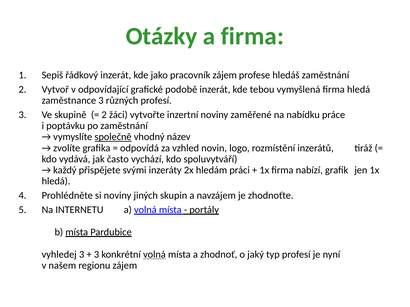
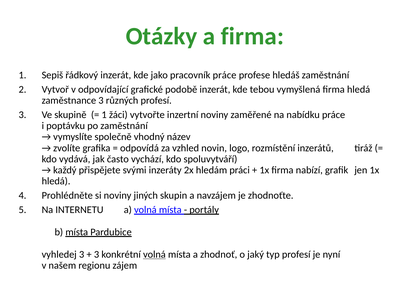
pracovník zájem: zájem -> práce (225, 75)
2: 2 -> 1 (104, 115)
společně underline: present -> none (113, 137)
